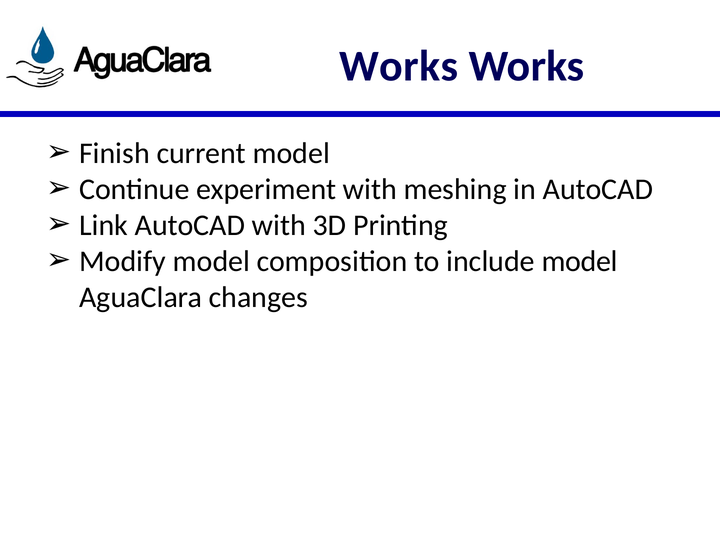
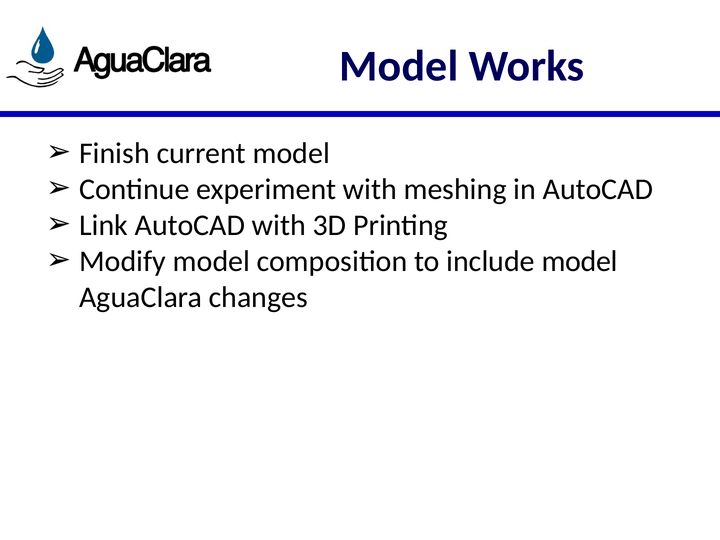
Works: Works -> Model (399, 66)
